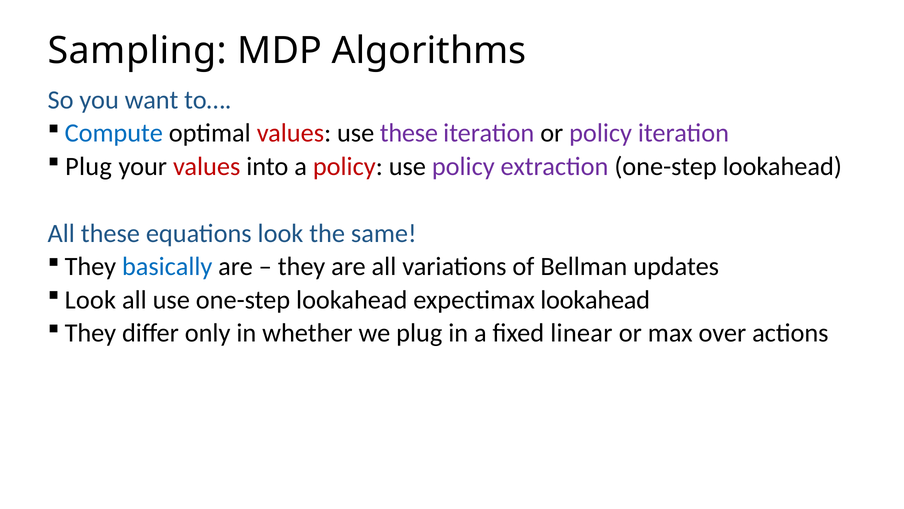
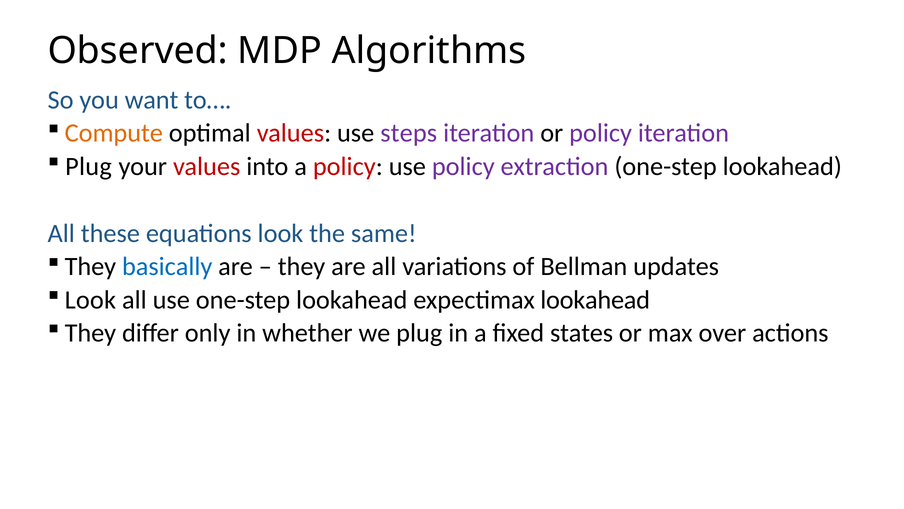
Sampling: Sampling -> Observed (138, 51)
Compute colour: blue -> orange (114, 133)
use these: these -> steps (409, 133)
linear: linear -> states (582, 333)
